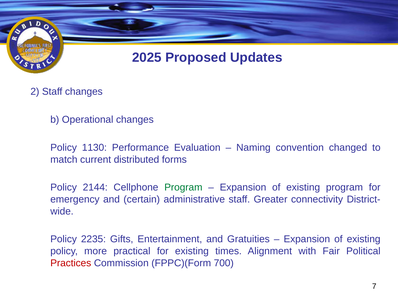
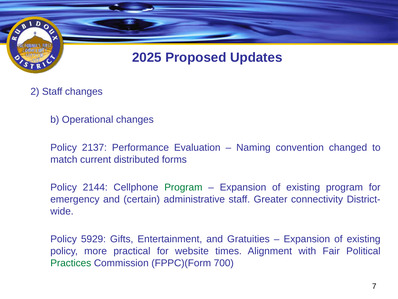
1130: 1130 -> 2137 (94, 147)
2235: 2235 -> 5929 (93, 239)
for existing: existing -> website (192, 251)
Practices colour: red -> green (71, 263)
